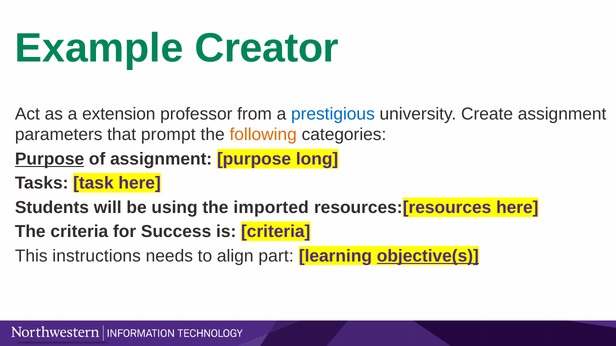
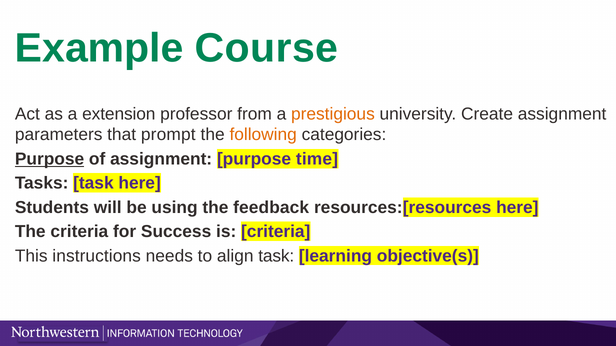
Creator: Creator -> Course (267, 48)
prestigious colour: blue -> orange (333, 114)
long: long -> time (317, 159)
imported: imported -> feedback (271, 208)
align part: part -> task (276, 256)
objective(s underline: present -> none (428, 256)
